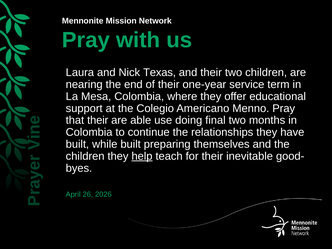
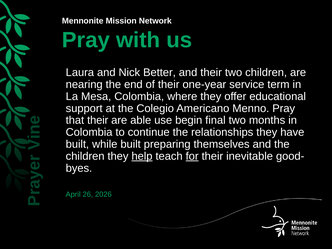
Texas: Texas -> Better (159, 73)
doing: doing -> begin (189, 120)
for underline: none -> present (192, 156)
